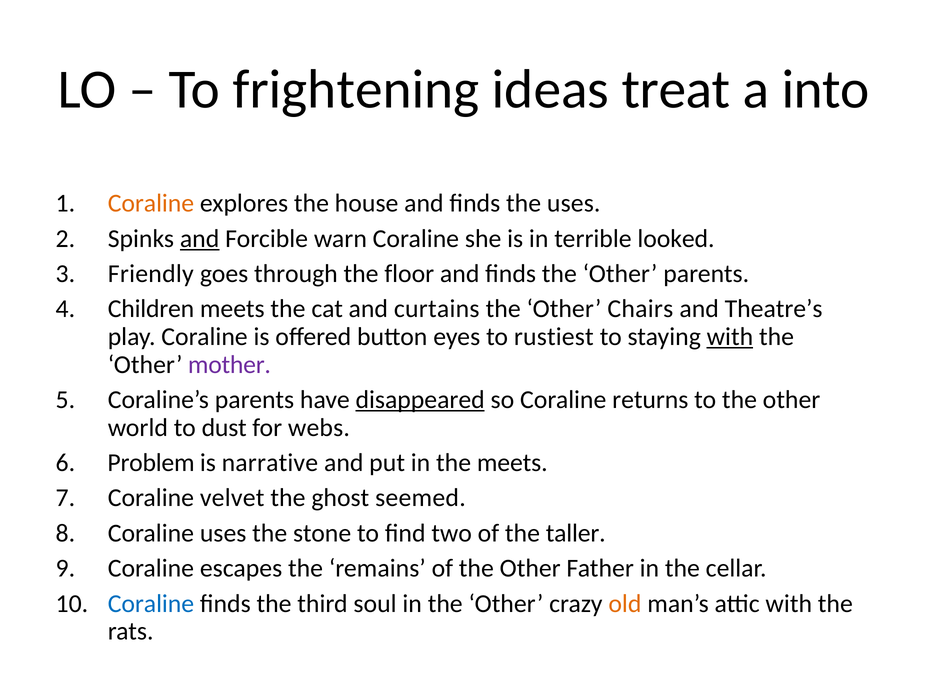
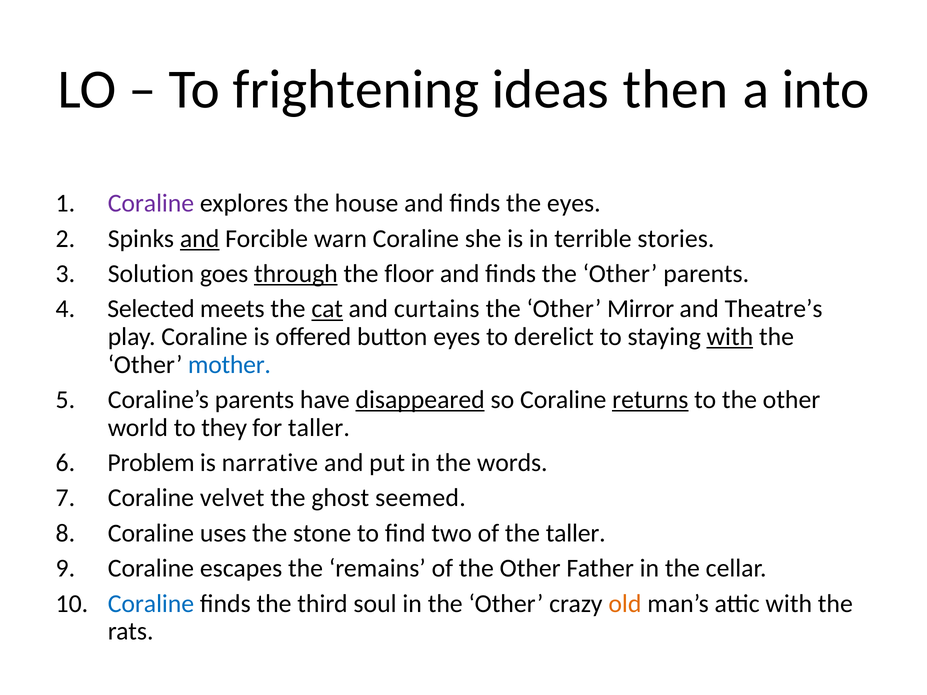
treat: treat -> then (676, 90)
Coraline colour: orange -> purple (151, 203)
the uses: uses -> eyes (574, 203)
looked: looked -> stories (676, 239)
Friendly: Friendly -> Solution (151, 274)
through underline: none -> present (296, 274)
Children: Children -> Selected (151, 309)
cat underline: none -> present (327, 309)
Chairs: Chairs -> Mirror (641, 309)
rustiest: rustiest -> derelict (554, 337)
mother colour: purple -> blue (229, 365)
returns underline: none -> present (650, 400)
dust: dust -> they (224, 428)
for webs: webs -> taller (319, 428)
the meets: meets -> words (512, 463)
